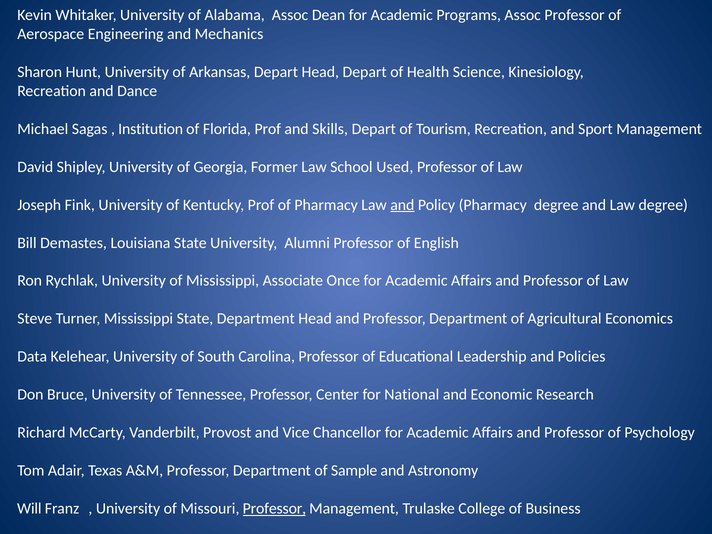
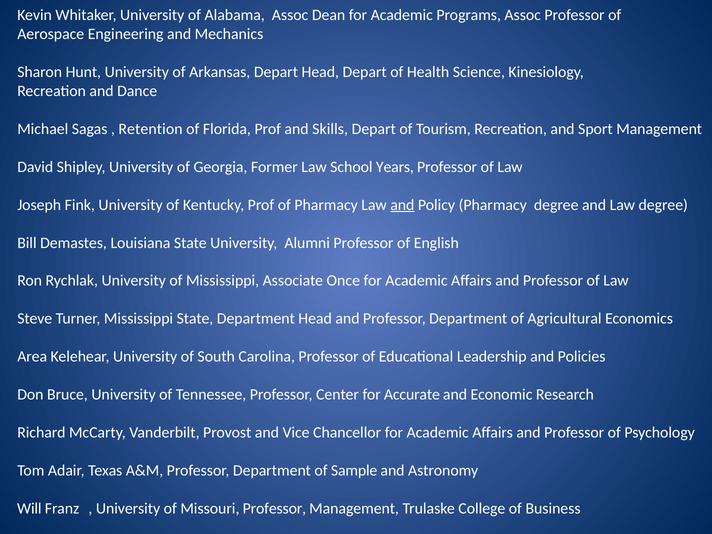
Institution: Institution -> Retention (151, 129)
Used: Used -> Years (395, 167)
Data: Data -> Area (32, 357)
National: National -> Accurate (412, 395)
Professor underline: present -> none (274, 508)
